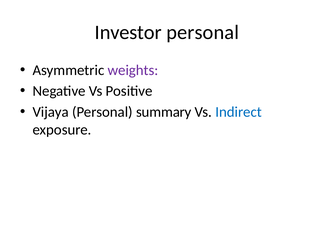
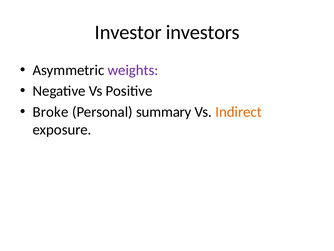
Investor personal: personal -> investors (203, 32)
Vijaya: Vijaya -> Broke (51, 112)
Indirect colour: blue -> orange (239, 112)
